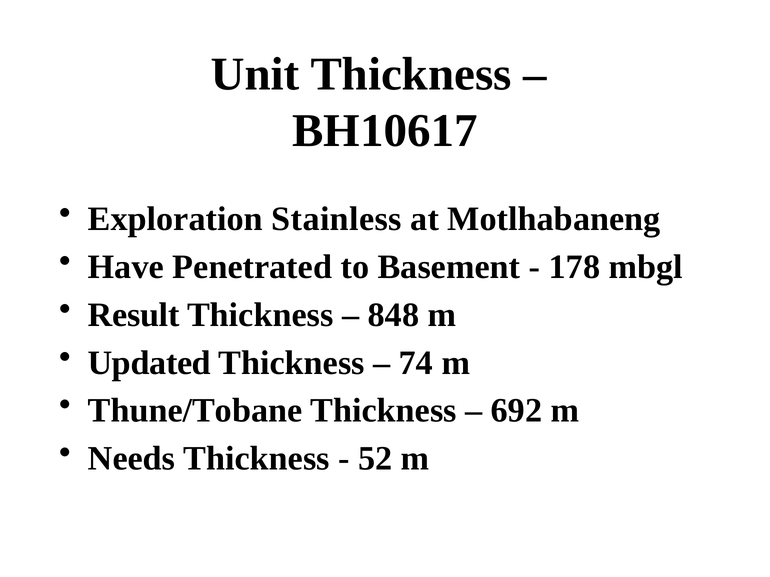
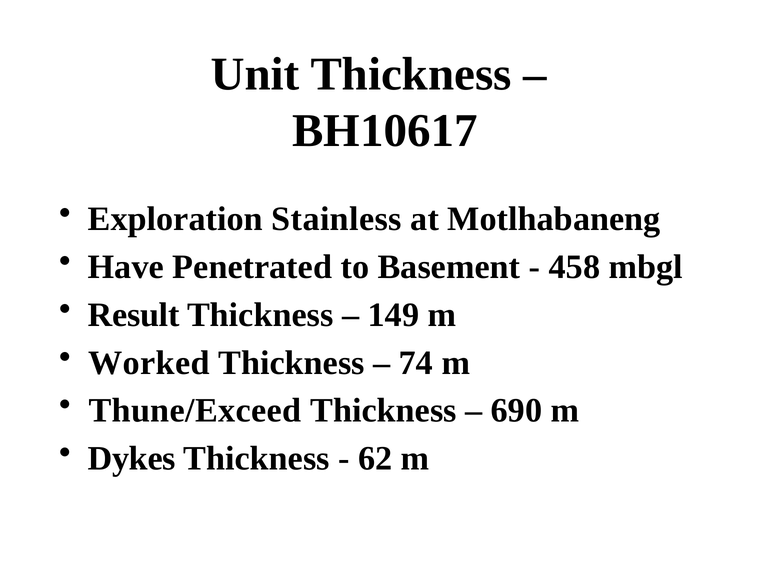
178: 178 -> 458 (574, 267)
848: 848 -> 149 (393, 315)
Updated: Updated -> Worked (149, 363)
Thune/Tobane: Thune/Tobane -> Thune/Exceed (195, 411)
692: 692 -> 690 (517, 411)
Needs: Needs -> Dykes (132, 459)
52: 52 -> 62 (375, 459)
